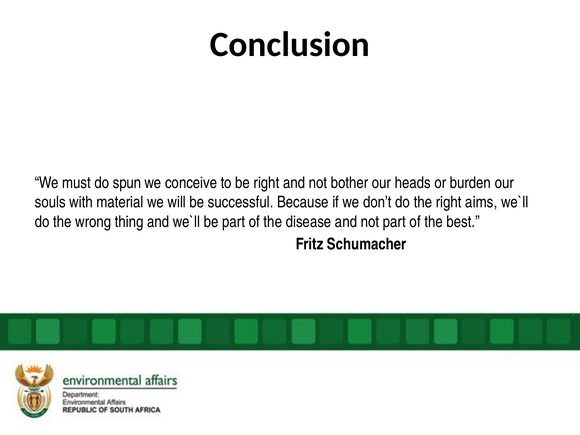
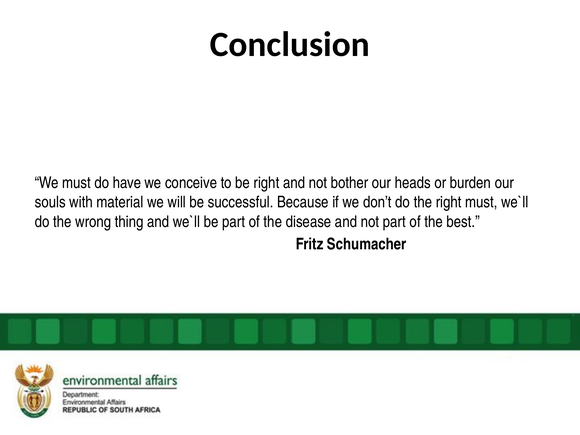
spun: spun -> have (127, 183)
right aims: aims -> must (481, 202)
